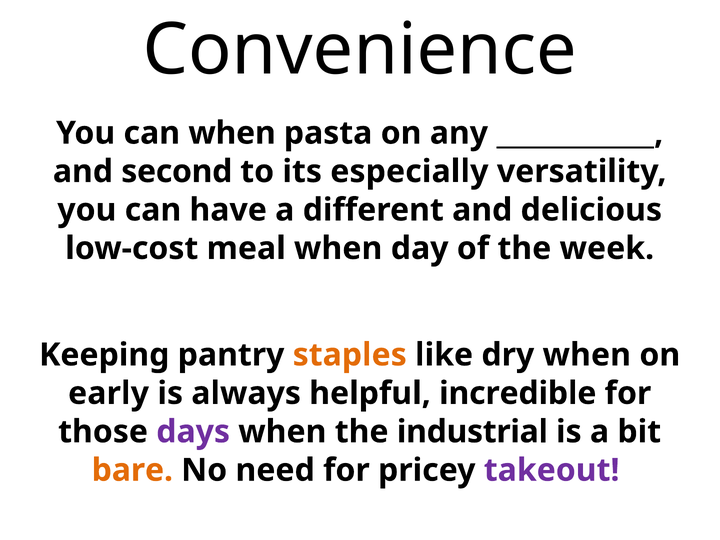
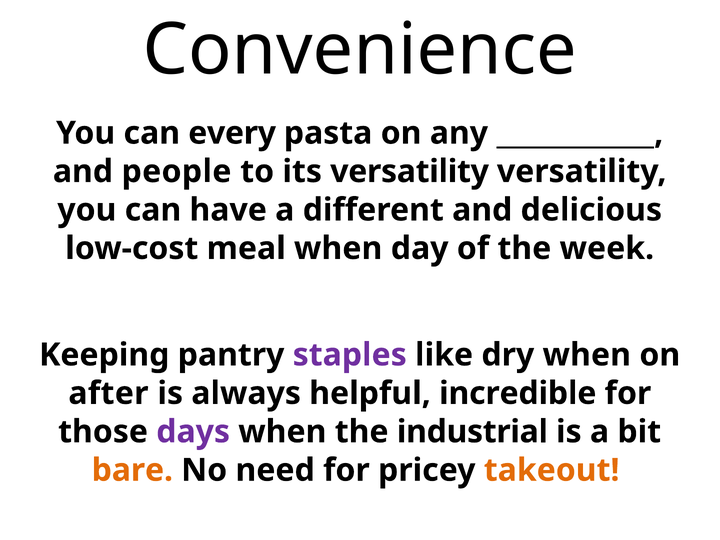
can when: when -> every (232, 133)
second: second -> people (176, 172)
its especially: especially -> versatility (410, 172)
staples colour: orange -> purple (350, 355)
early: early -> after (108, 393)
takeout colour: purple -> orange (552, 470)
